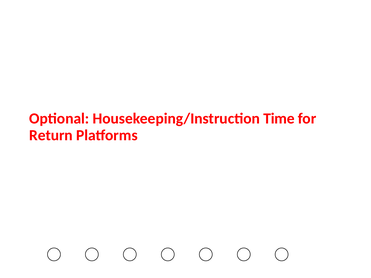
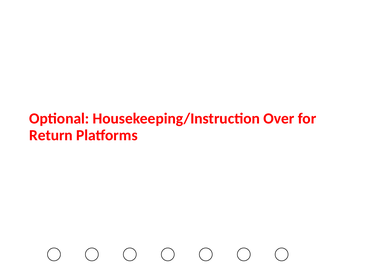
Time: Time -> Over (279, 119)
